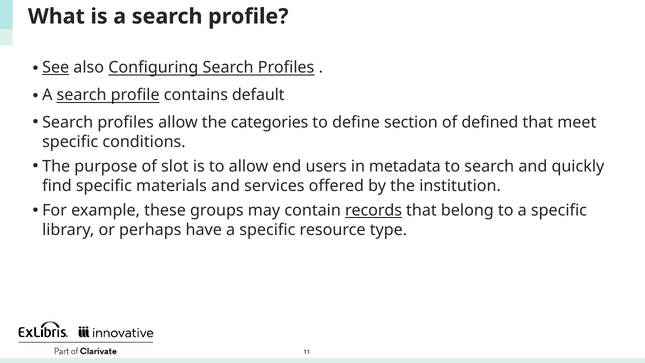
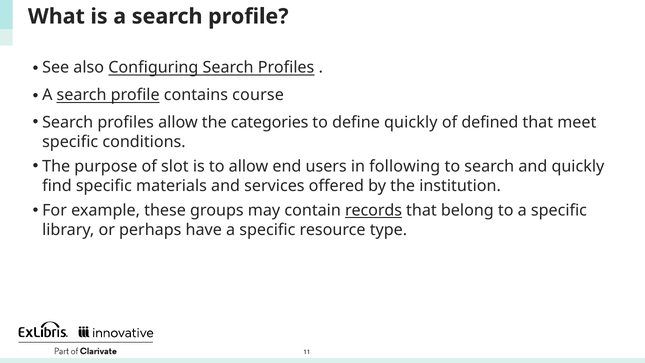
See underline: present -> none (56, 68)
default: default -> course (258, 95)
define section: section -> quickly (411, 122)
metadata: metadata -> following (405, 166)
